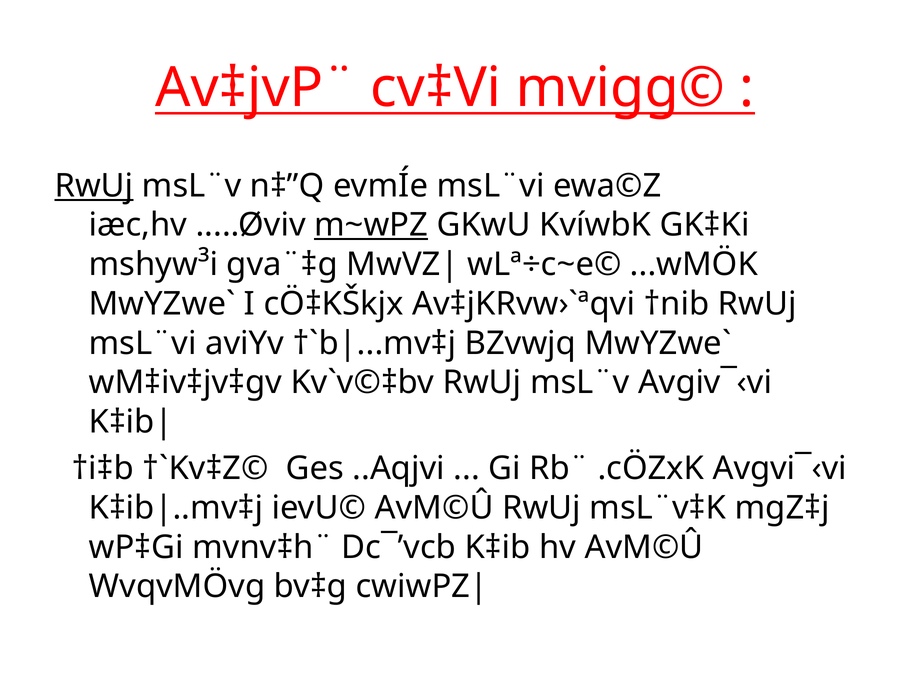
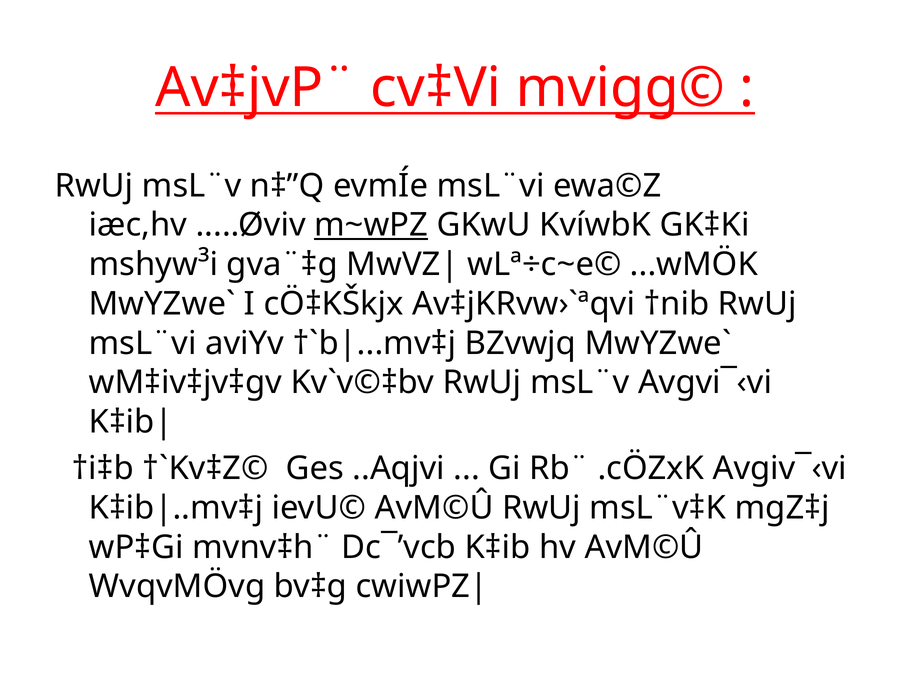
RwUj underline: present -> none (94, 186)
Avgiv¯‹vi: Avgiv¯‹vi -> Avgvi¯‹vi (705, 383)
Avgvi¯‹vi: Avgvi¯‹vi -> Avgiv¯‹vi (780, 469)
